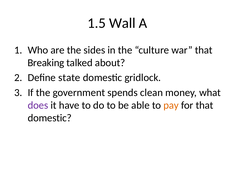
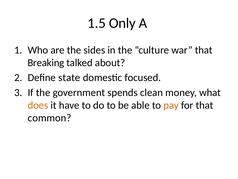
Wall: Wall -> Only (122, 23)
gridlock: gridlock -> focused (143, 77)
does colour: purple -> orange (38, 105)
domestic: domestic -> common (50, 118)
